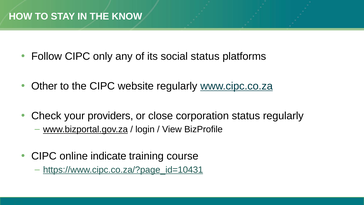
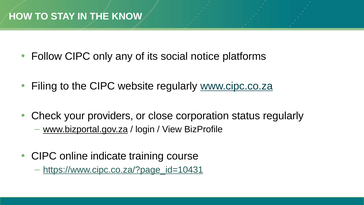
social status: status -> notice (205, 56)
Other: Other -> Filing (44, 86)
